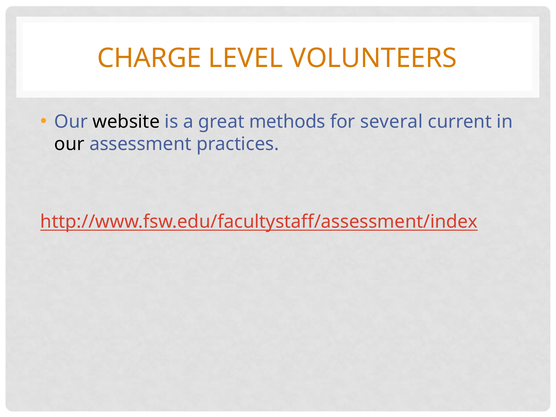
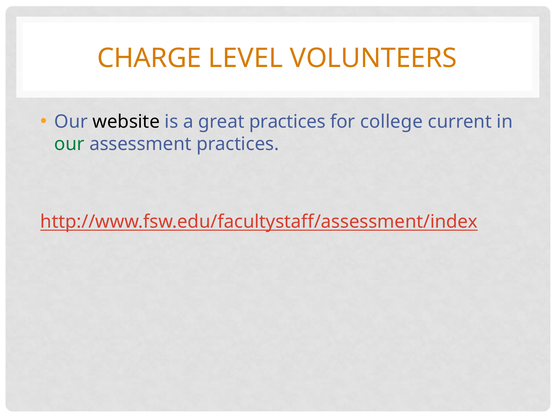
great methods: methods -> practices (287, 122)
several: several -> college (391, 122)
our colour: black -> green (69, 144)
